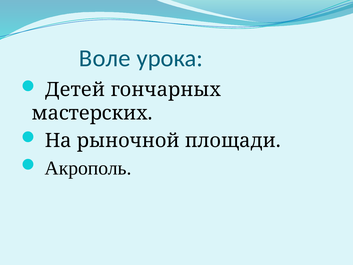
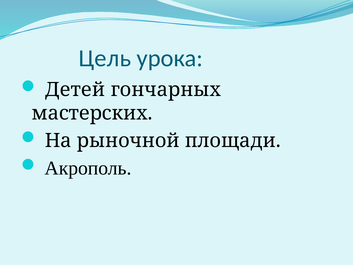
Воле: Воле -> Цель (105, 58)
